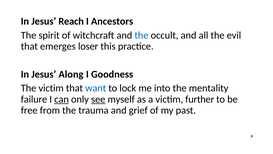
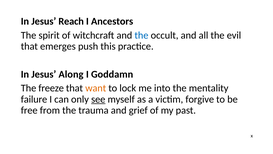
loser: loser -> push (88, 46)
Goodness: Goodness -> Goddamn (112, 74)
The victim: victim -> freeze (51, 88)
want colour: blue -> orange (96, 88)
can underline: present -> none (62, 99)
further: further -> forgive (200, 99)
